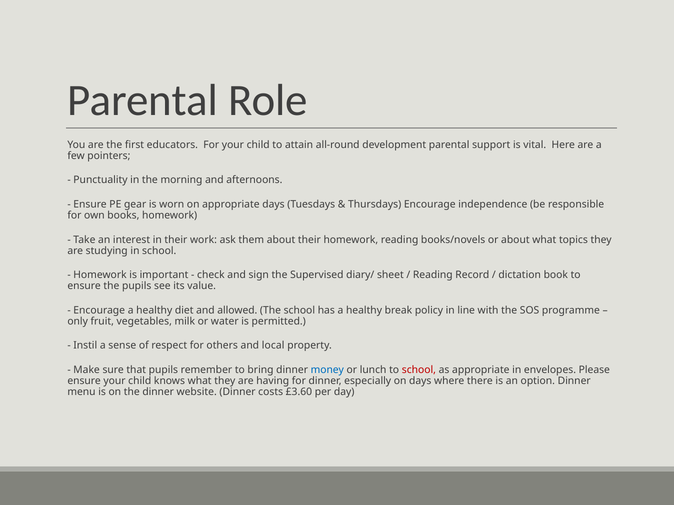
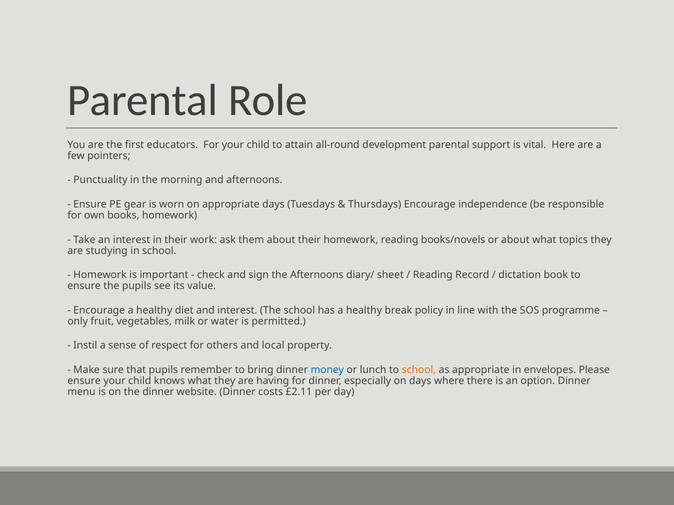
the Supervised: Supervised -> Afternoons (317, 275)
and allowed: allowed -> interest (237, 311)
school colour: red -> orange (419, 370)
£3.60: £3.60 -> £2.11 (299, 392)
